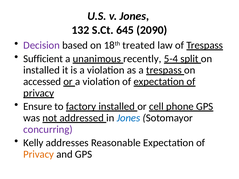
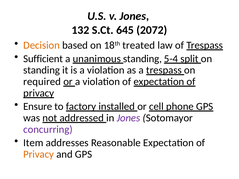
2090: 2090 -> 2072 (152, 30)
Decision colour: purple -> orange (42, 45)
recently: recently -> standing (142, 59)
installed: installed -> standing (42, 70)
accessed: accessed -> required (42, 82)
Jones colour: blue -> purple (128, 118)
Kelly: Kelly -> Item (33, 143)
